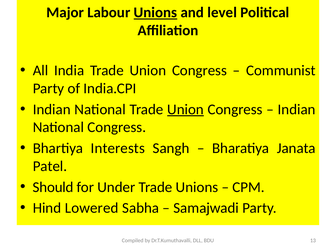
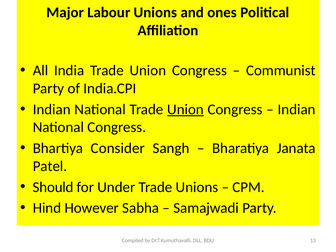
Unions underline: present -> none (155, 13)
level: level -> ones (222, 13)
Interests: Interests -> Consider (118, 148)
Lowered: Lowered -> However (92, 208)
